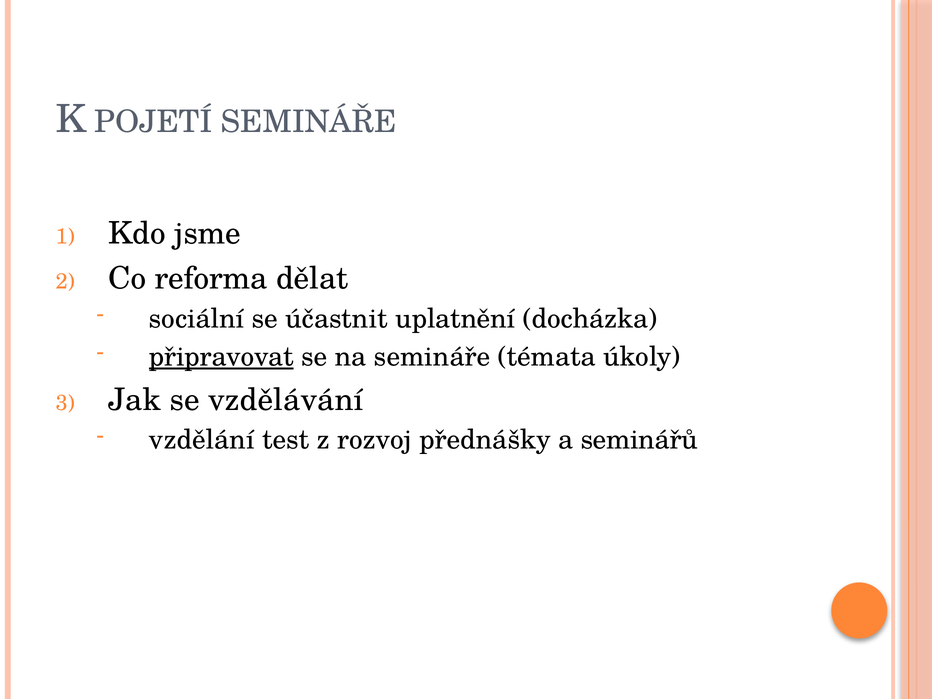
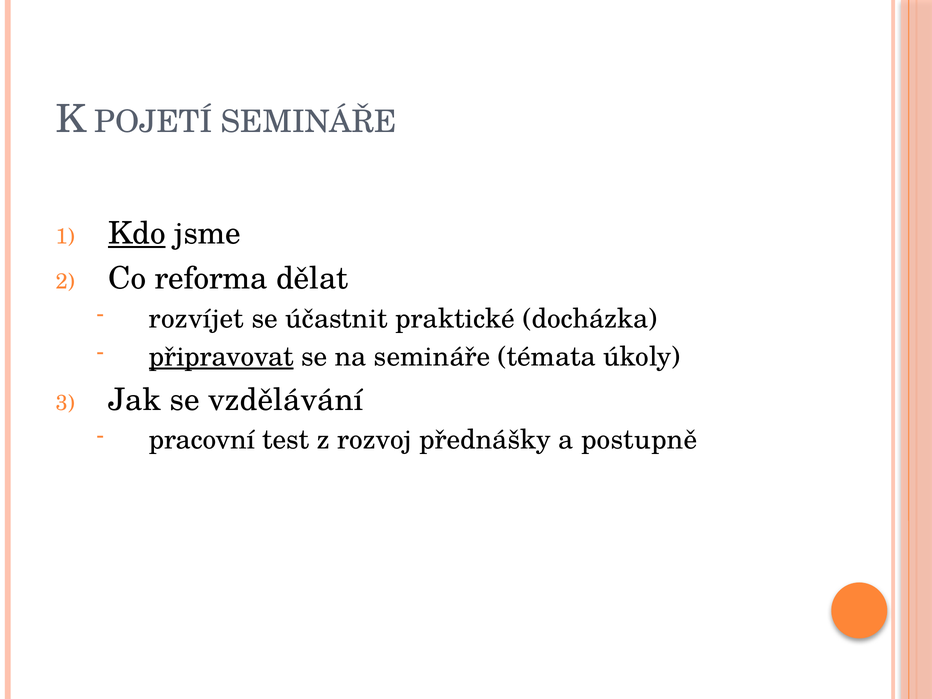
Kdo underline: none -> present (137, 234)
sociální: sociální -> rozvíjet (196, 319)
uplatnění: uplatnění -> praktické (455, 319)
vzdělání: vzdělání -> pracovní (202, 440)
seminářů: seminářů -> postupně (639, 440)
